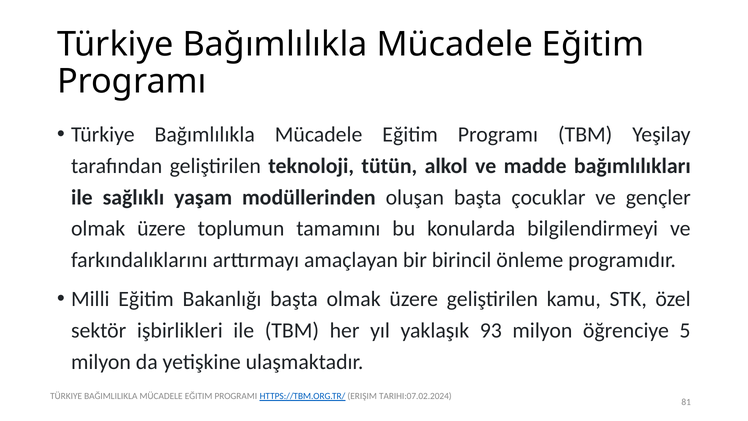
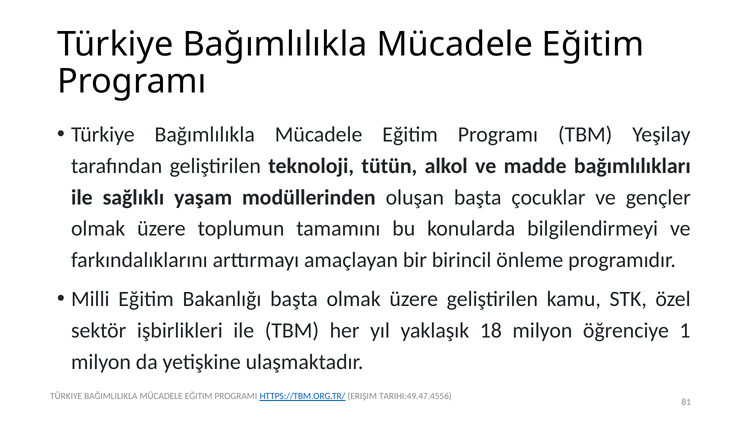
93: 93 -> 18 (491, 330)
5: 5 -> 1 (685, 330)
TARIHI:07.02.2024: TARIHI:07.02.2024 -> TARIHI:49.47.4556 (415, 396)
